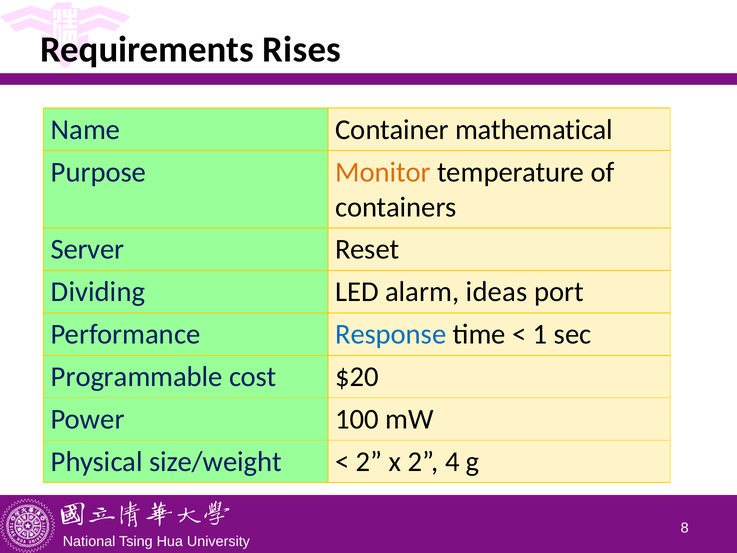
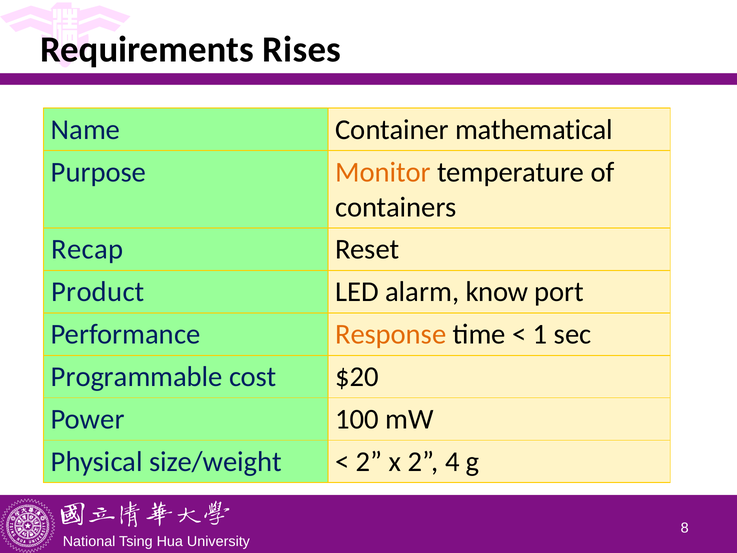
Server: Server -> Recap (87, 249)
Dividing: Dividing -> Product (98, 292)
ideas: ideas -> know (497, 292)
Response colour: blue -> orange (391, 334)
